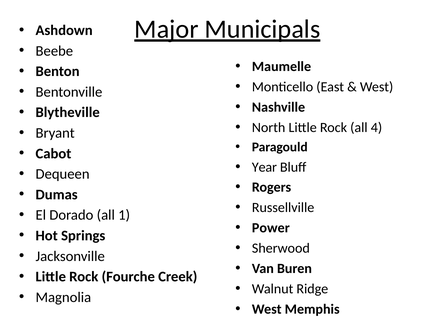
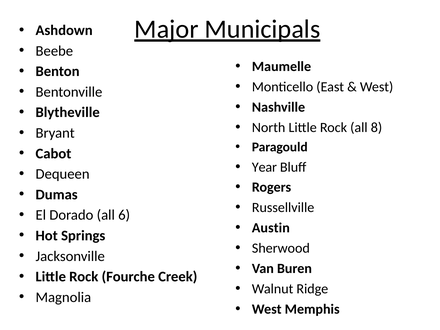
4: 4 -> 8 (377, 127)
1: 1 -> 6 (124, 215)
Power: Power -> Austin (271, 228)
